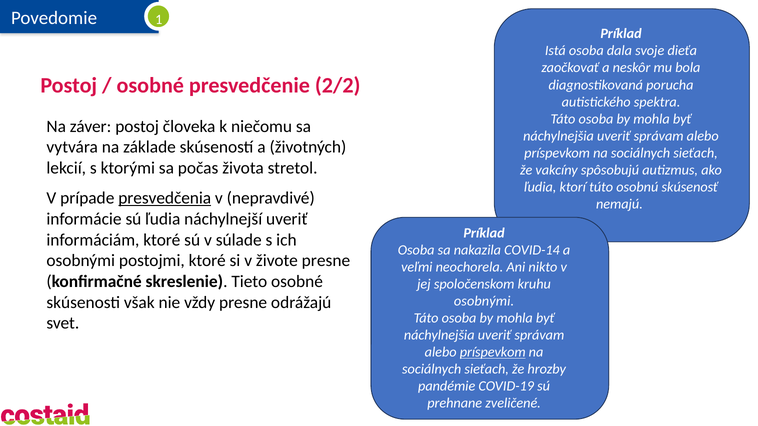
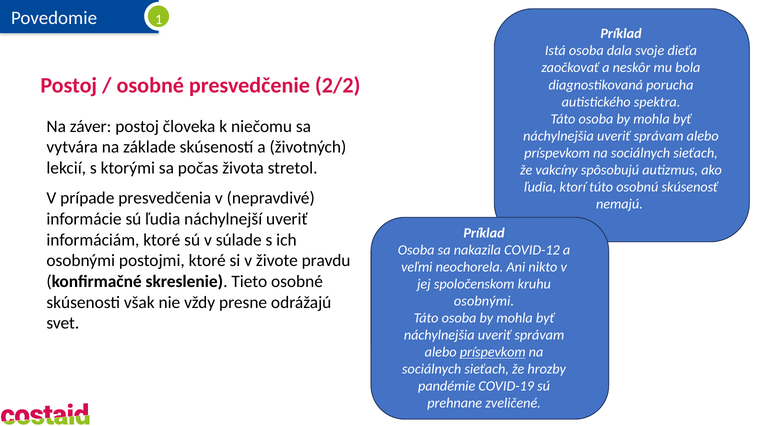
presvedčenia underline: present -> none (165, 198)
COVID-14: COVID-14 -> COVID-12 (532, 250)
živote presne: presne -> pravdu (326, 261)
